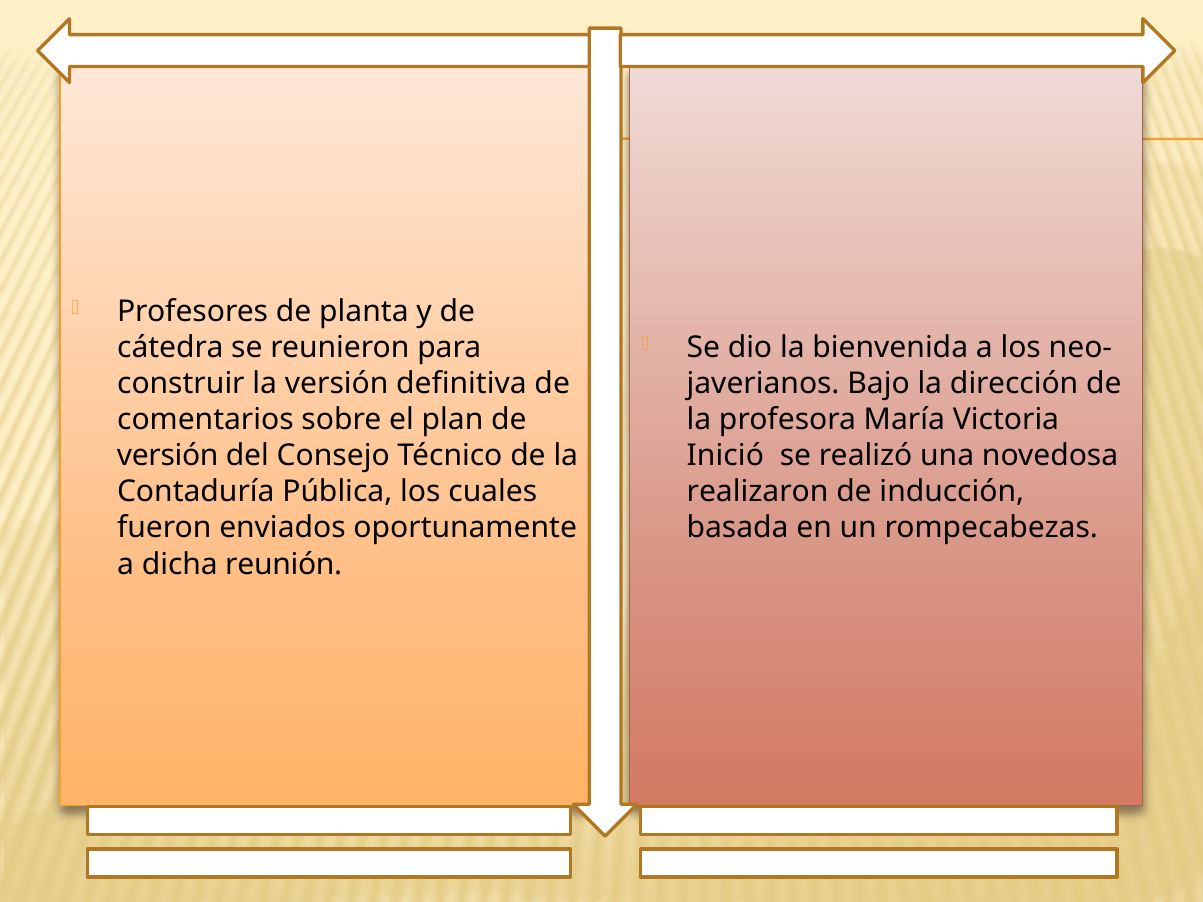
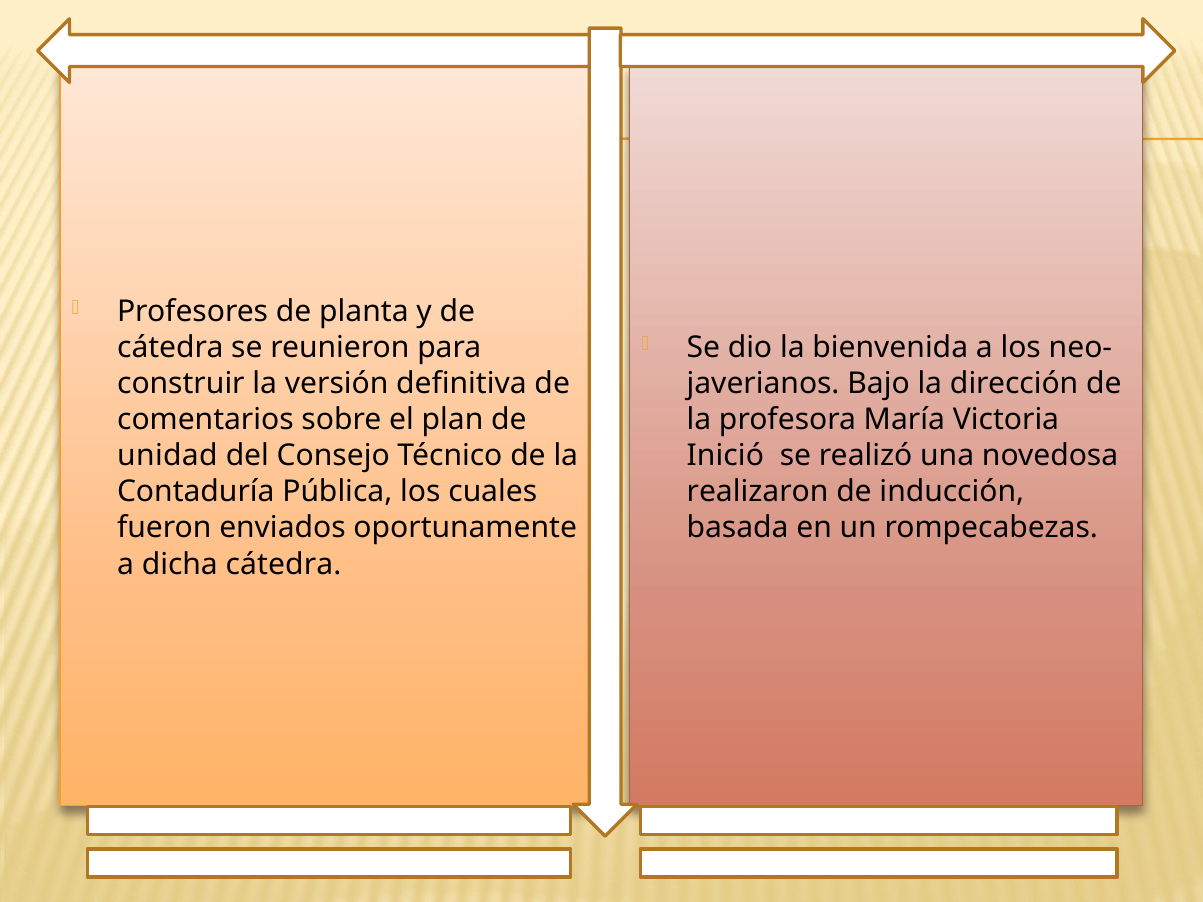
versión: versión -> unidad (167, 456)
dicha reunión: reunión -> cátedra (284, 564)
